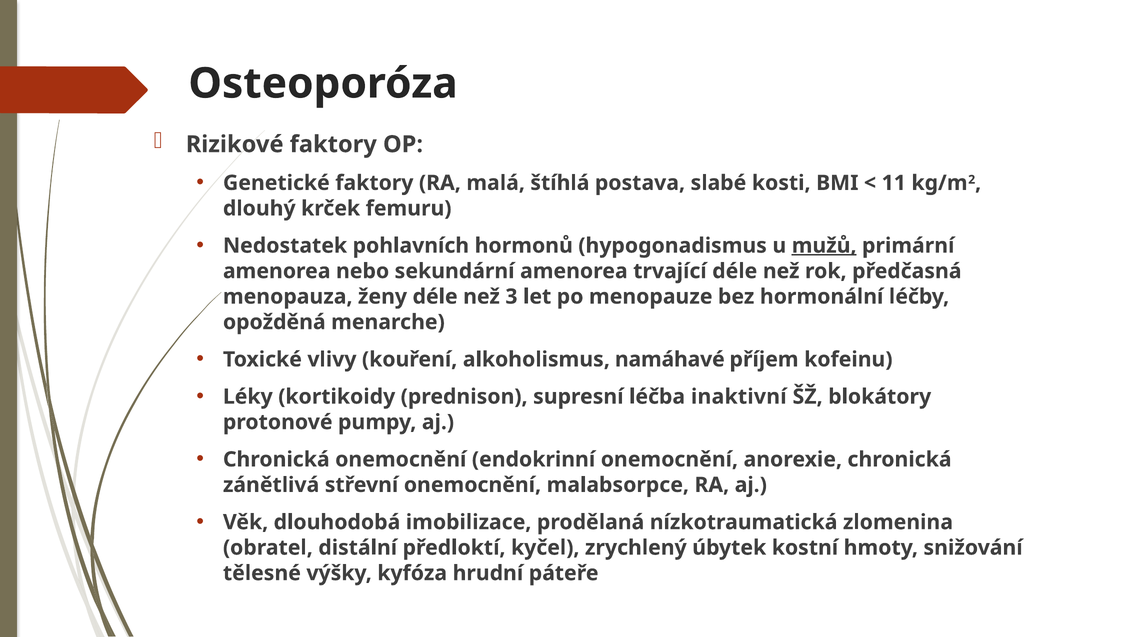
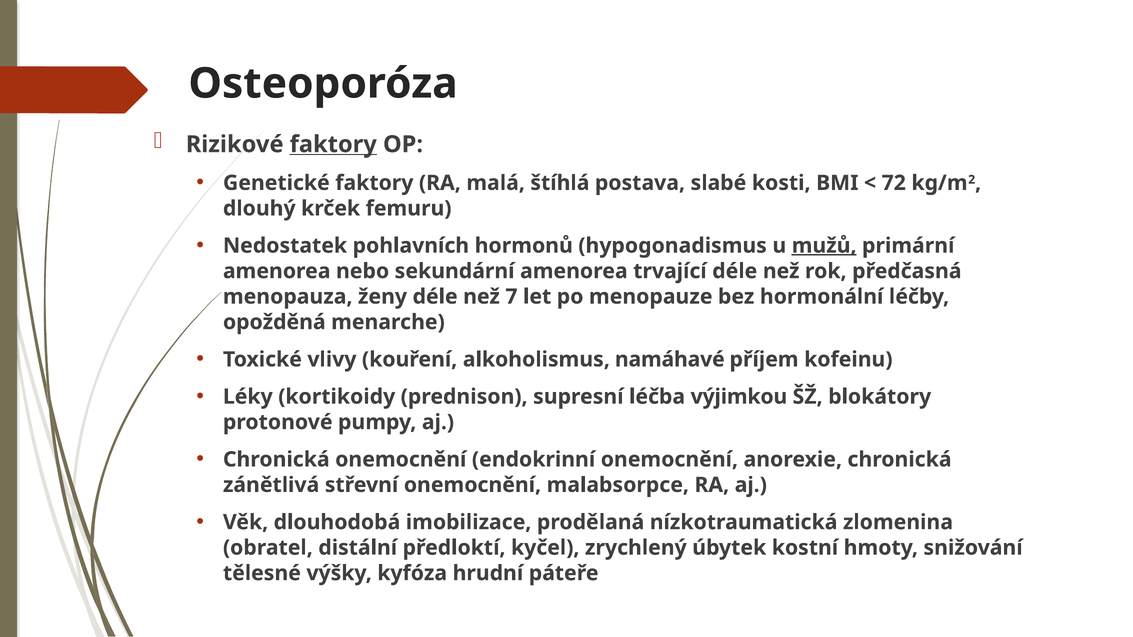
faktory underline: none -> present (333, 144)
11: 11 -> 72 (894, 183)
3: 3 -> 7 (511, 297)
inaktivní: inaktivní -> výjimkou (739, 397)
